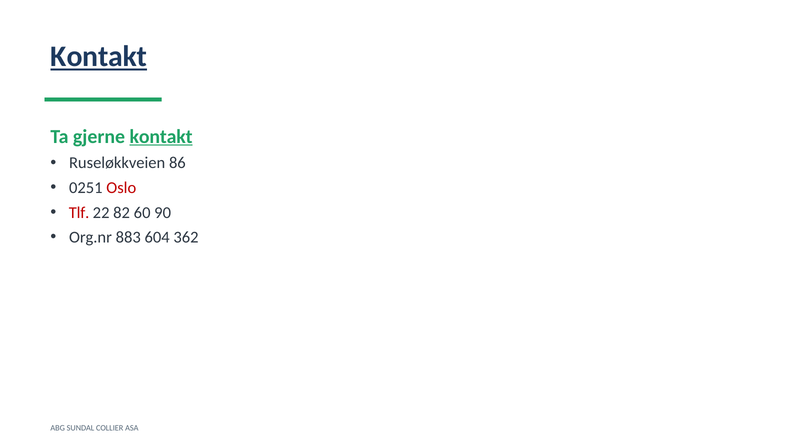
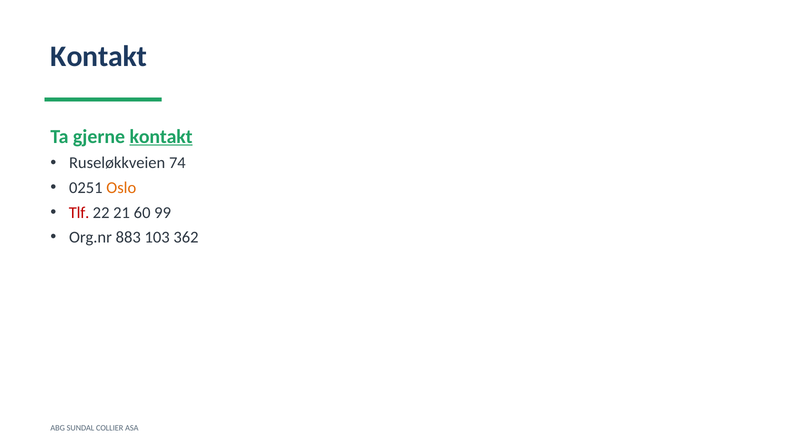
Kontakt underline: present -> none (99, 57)
86: 86 -> 74 (177, 163)
Oslo colour: red -> orange (121, 188)
82: 82 -> 21 (122, 213)
90: 90 -> 99 (163, 213)
604: 604 -> 103 (157, 237)
